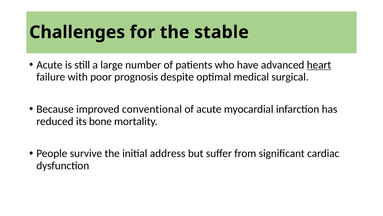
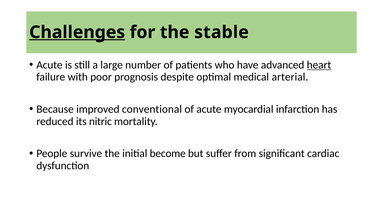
Challenges underline: none -> present (77, 32)
surgical: surgical -> arterial (290, 77)
bone: bone -> nitric (100, 121)
address: address -> become (168, 153)
